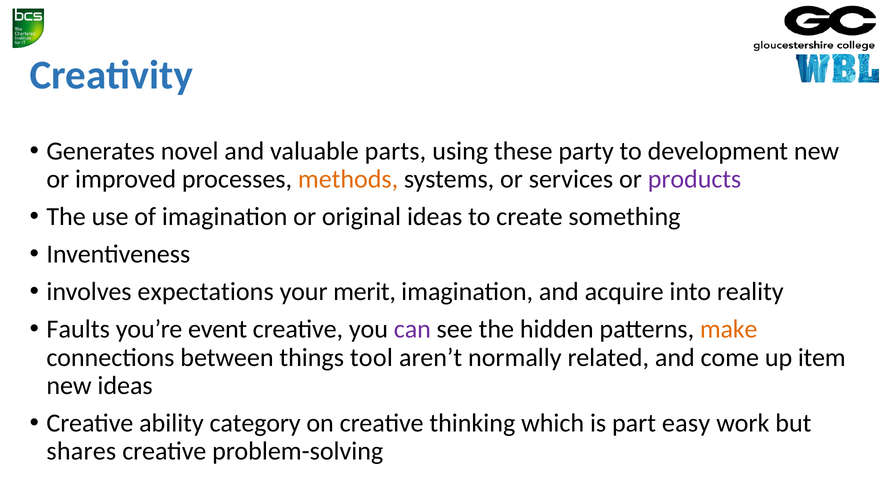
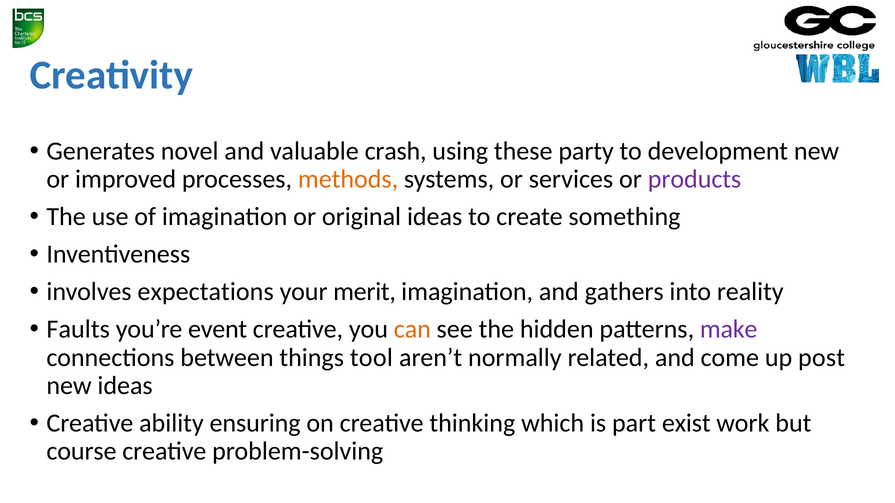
parts: parts -> crash (396, 151)
acquire: acquire -> gathers (624, 292)
can colour: purple -> orange (412, 330)
make colour: orange -> purple (729, 330)
item: item -> post (822, 358)
category: category -> ensuring (255, 424)
easy: easy -> exist (686, 424)
shares: shares -> course (81, 452)
